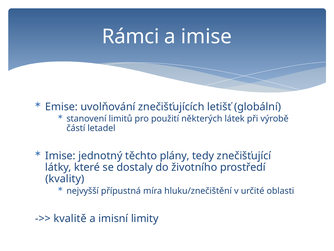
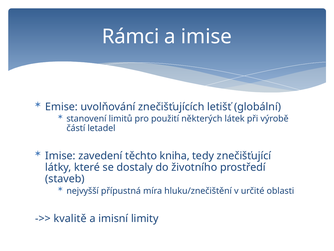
jednotný: jednotný -> zavedení (100, 156)
plány: plány -> kniha (175, 156)
kvality: kvality -> staveb (65, 179)
